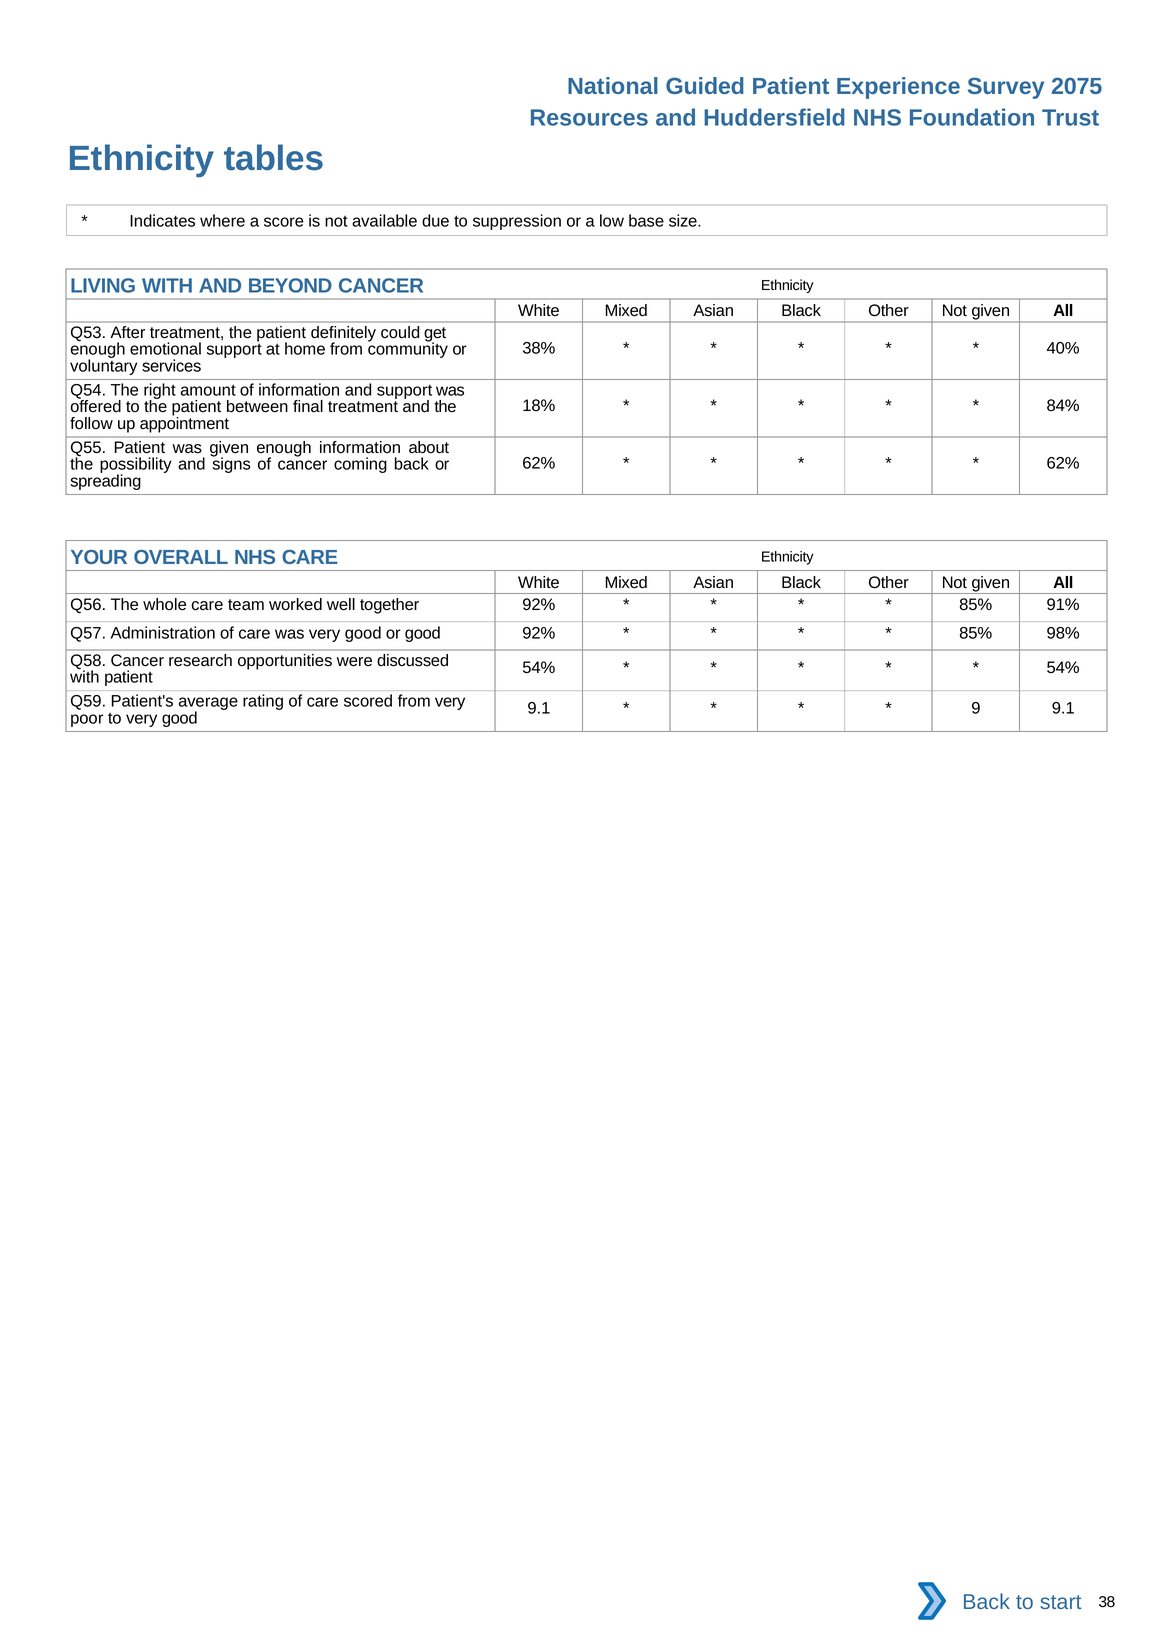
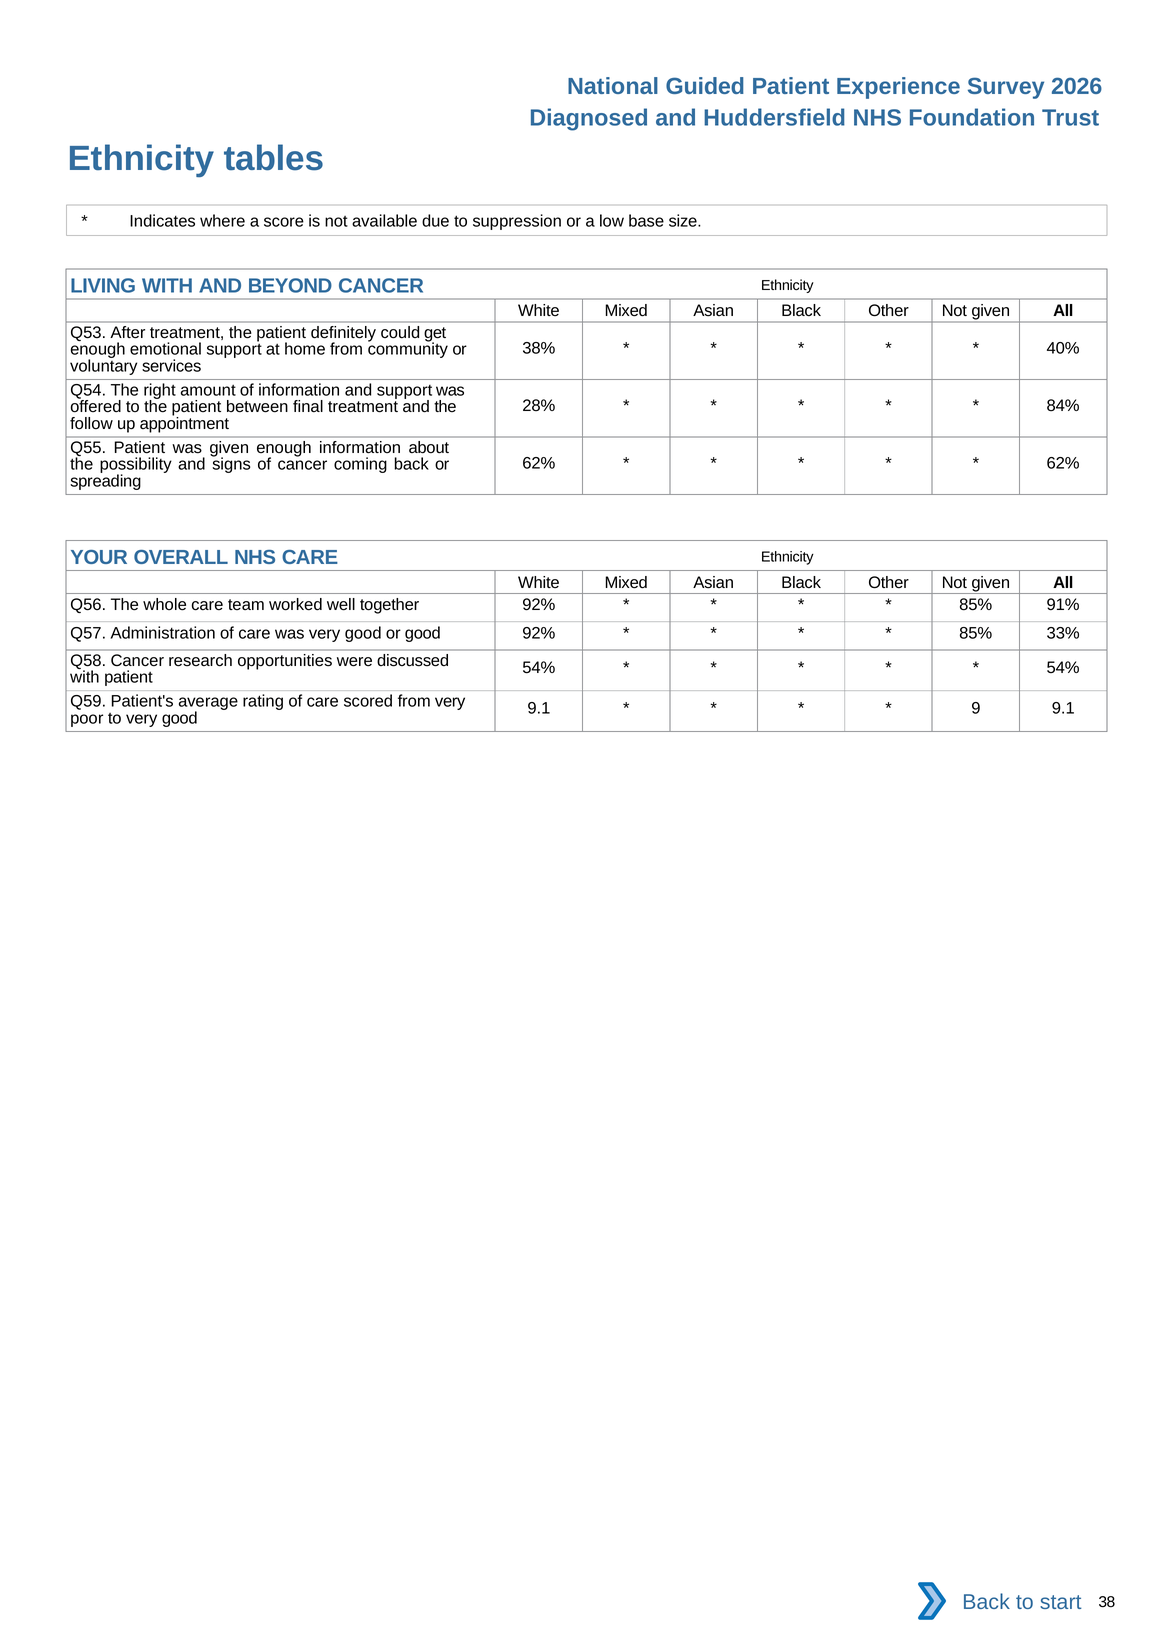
2075: 2075 -> 2026 (1077, 87)
Resources: Resources -> Diagnosed (589, 118)
18%: 18% -> 28% (539, 406)
98%: 98% -> 33% (1063, 633)
